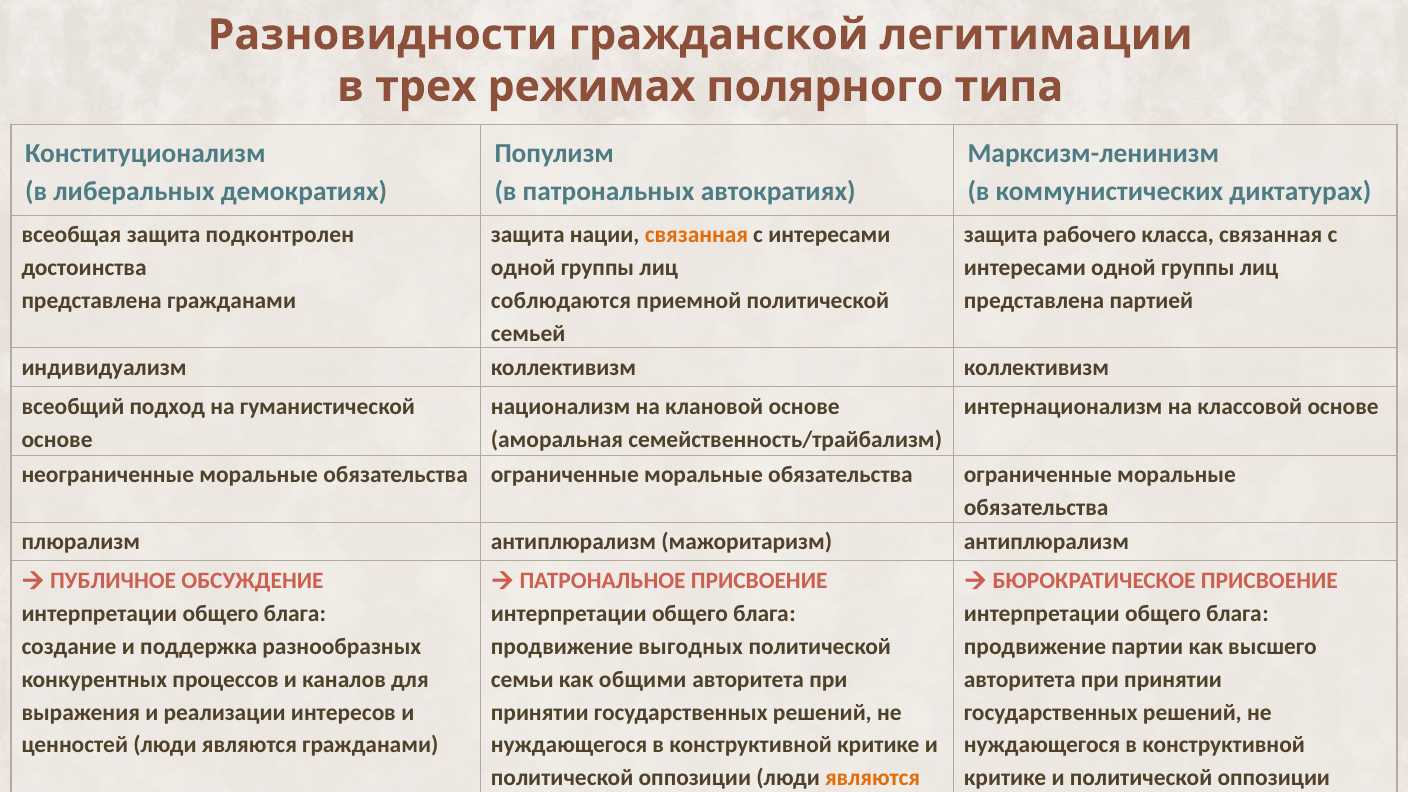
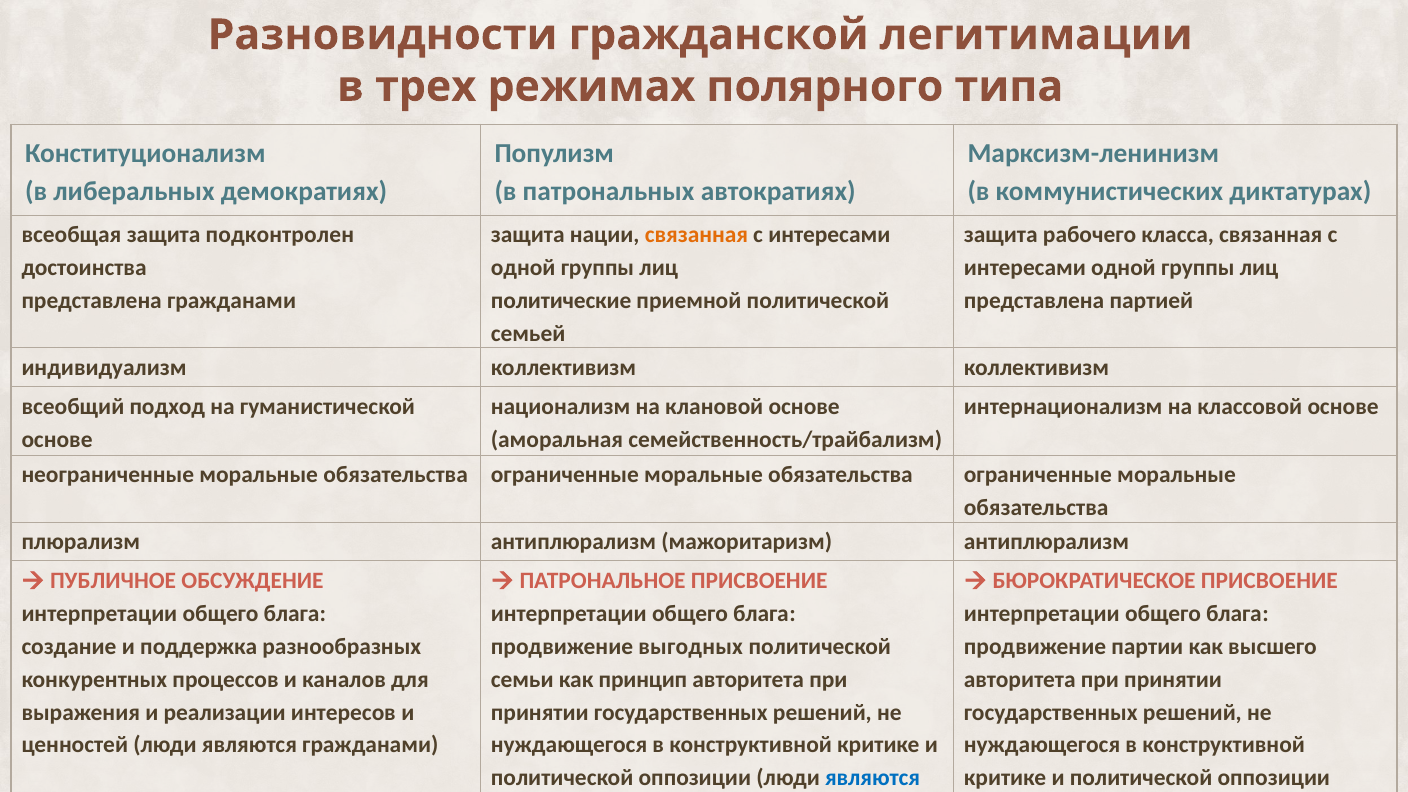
соблюдаются: соблюдаются -> политические (561, 301)
общими: общими -> принцип (643, 680)
являются colour: orange -> blue (873, 778)
